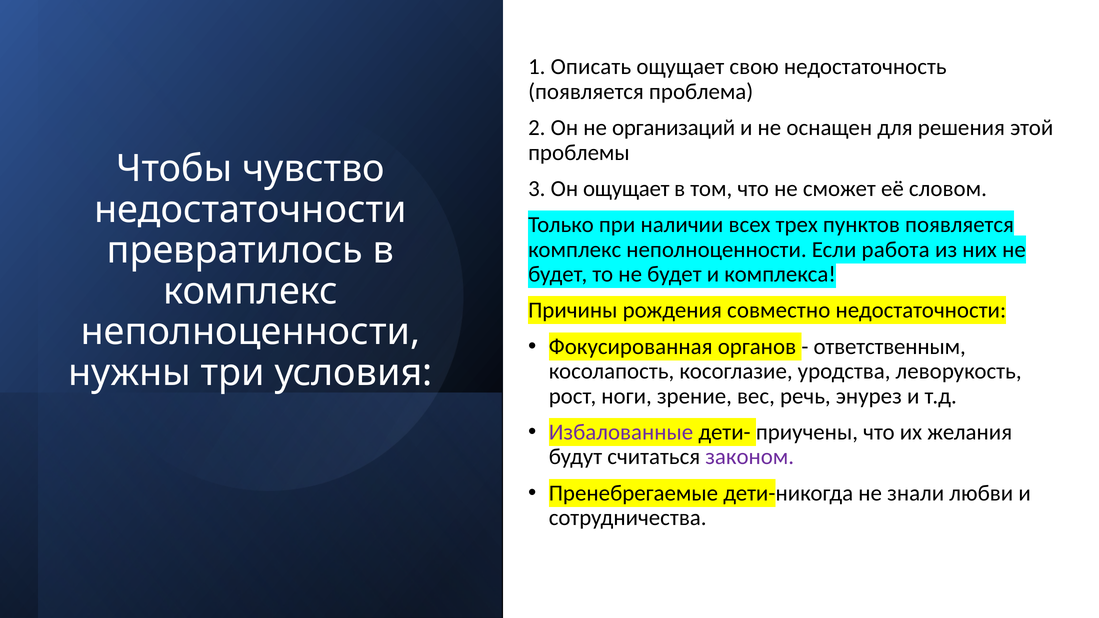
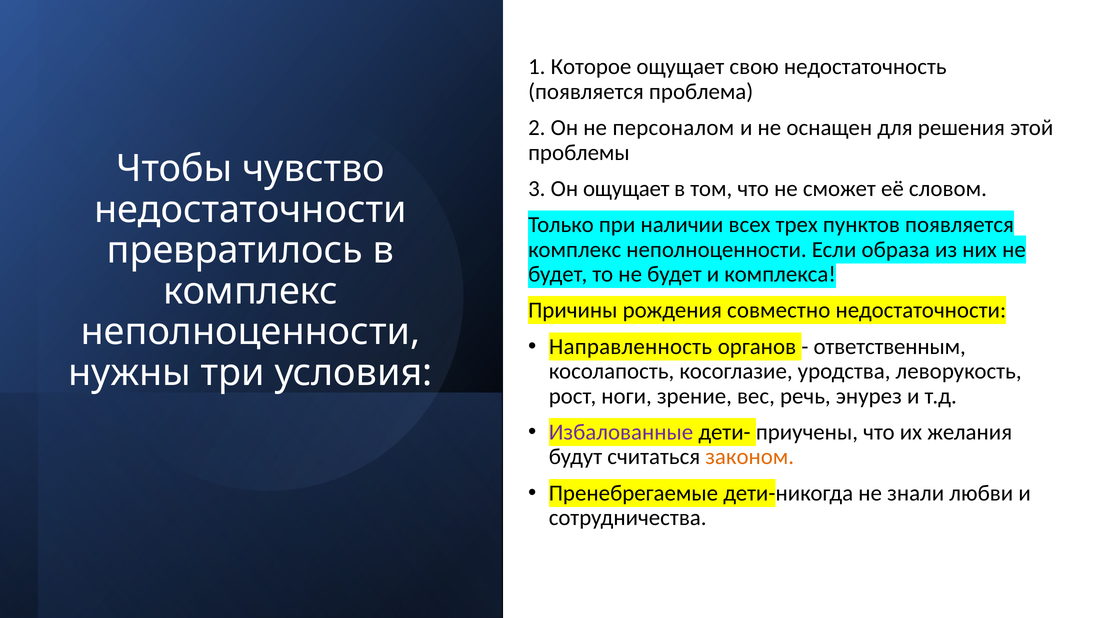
Описать: Описать -> Которое (591, 67)
организаций: организаций -> персоналом (673, 128)
работа: работа -> образа (896, 250)
Фокусированная: Фокусированная -> Направленность (631, 347)
законом colour: purple -> orange (750, 457)
